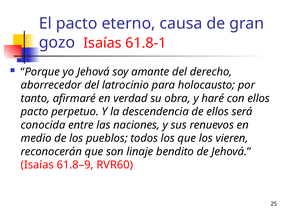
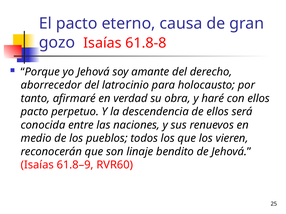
61.8-1: 61.8-1 -> 61.8-8 (146, 43)
